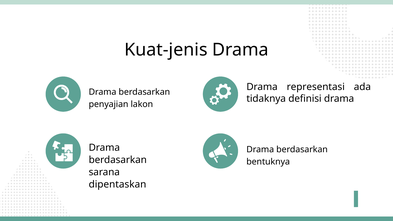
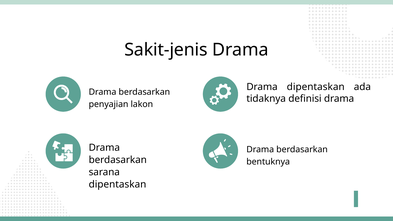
Kuat-jenis: Kuat-jenis -> Sakit-jenis (166, 50)
Drama representasi: representasi -> dipentaskan (316, 87)
